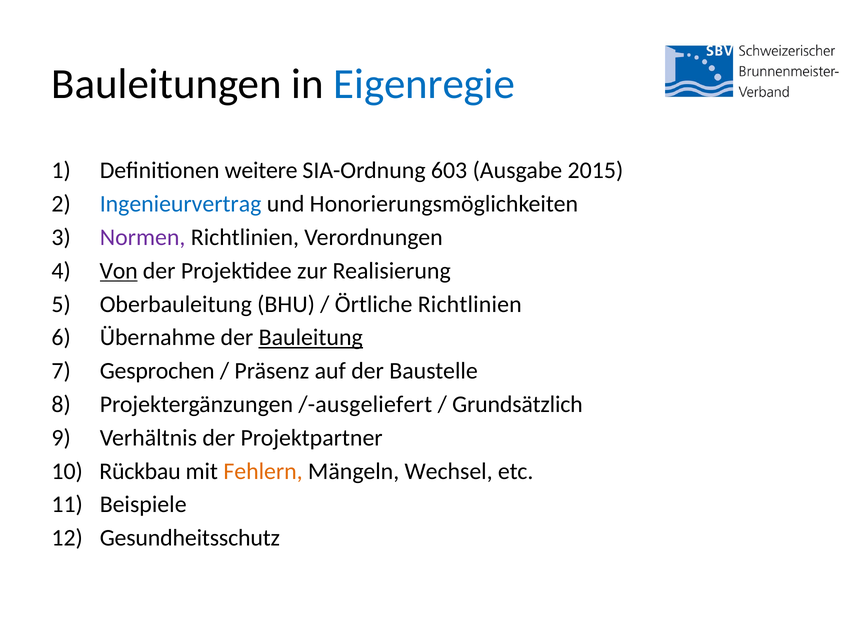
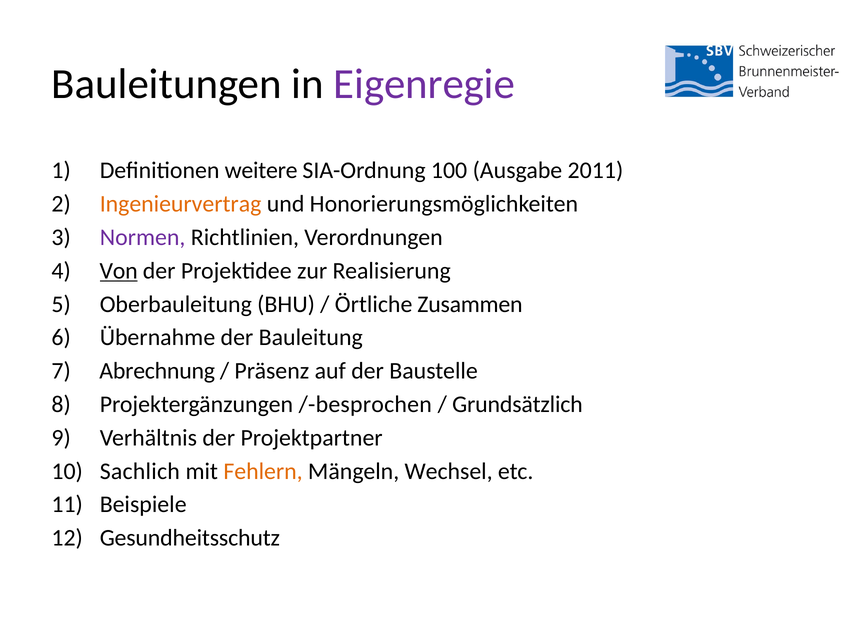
Eigenregie colour: blue -> purple (424, 84)
603: 603 -> 100 (449, 170)
2015: 2015 -> 2011 (595, 170)
Ingenieurvertrag colour: blue -> orange (181, 204)
Örtliche Richtlinien: Richtlinien -> Zusammen (470, 304)
Bauleitung underline: present -> none (311, 337)
Gesprochen: Gesprochen -> Abrechnung (157, 371)
/-ausgeliefert: /-ausgeliefert -> /-besprochen (365, 404)
Rückbau: Rückbau -> Sachlich (140, 471)
